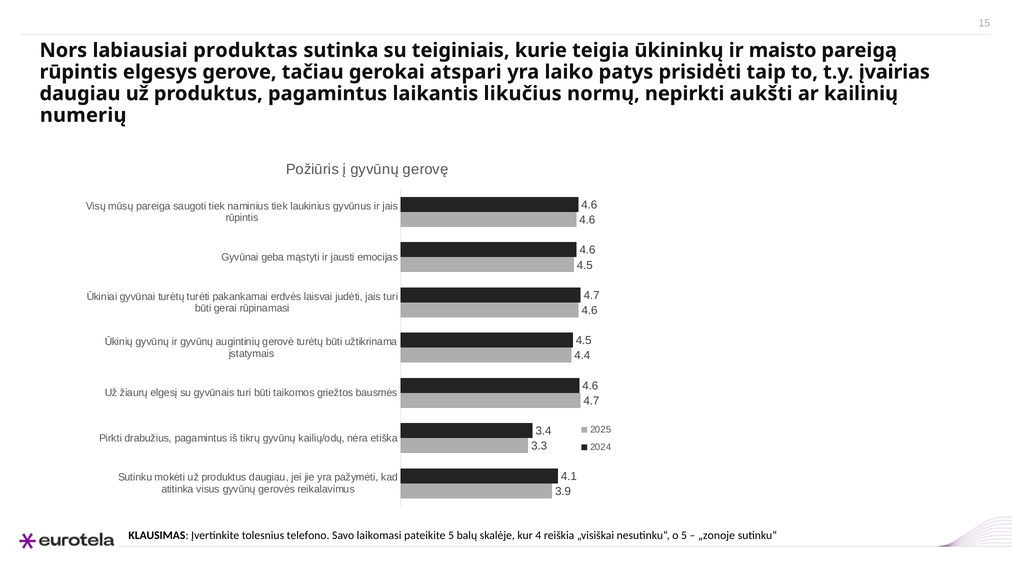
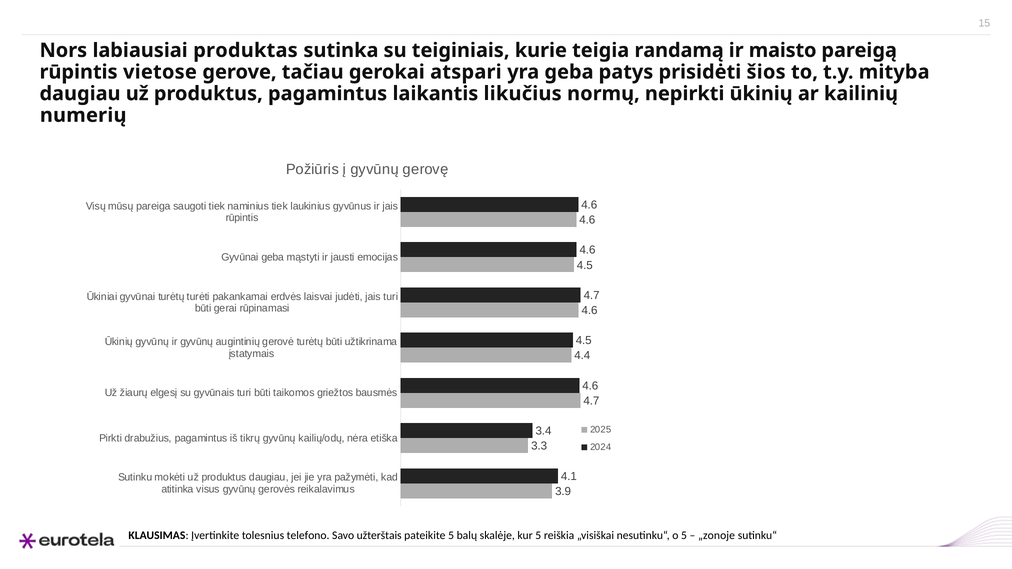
ūkininkų: ūkininkų -> randamą (679, 50)
elgesys: elgesys -> vietose (160, 72)
yra laiko: laiko -> geba (569, 72)
taip: taip -> šios (766, 72)
įvairias: įvairias -> mityba (894, 72)
nepirkti aukšti: aukšti -> ūkinių (761, 94)
laikomasi: laikomasi -> užterštais (379, 536)
kur 4: 4 -> 5 (538, 536)
